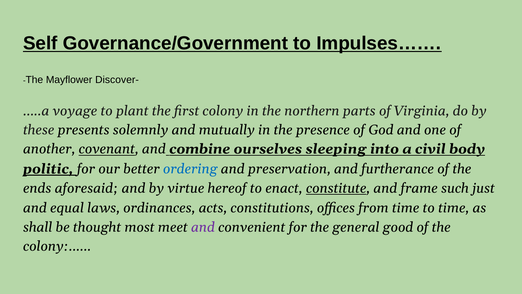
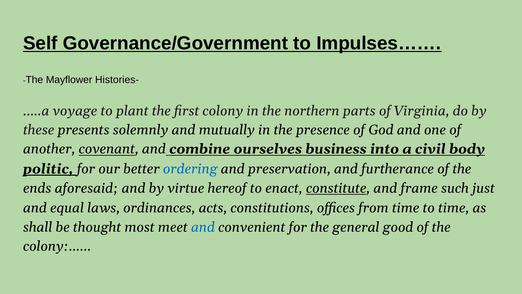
Discover-: Discover- -> Histories- (117, 80)
sleeping: sleeping -> business (336, 149)
and colour: purple -> blue (203, 227)
